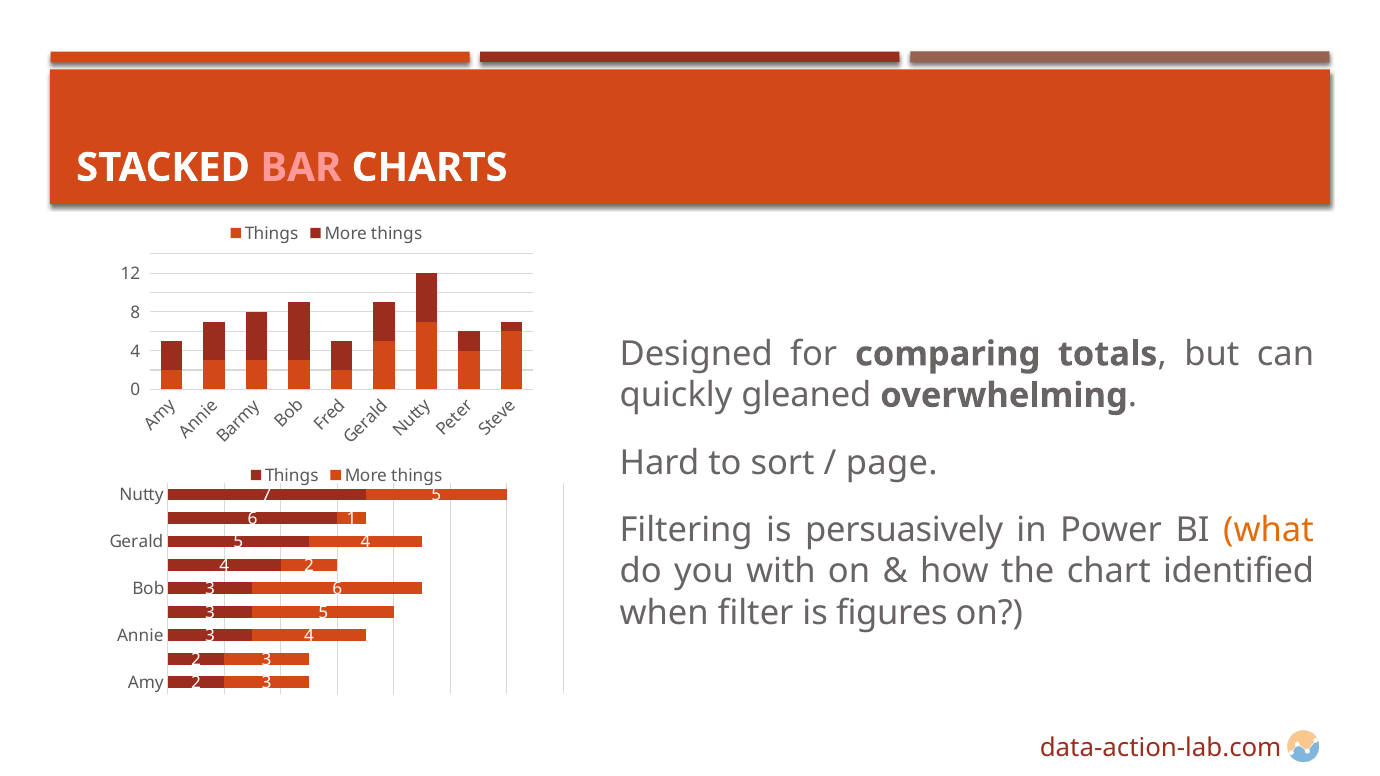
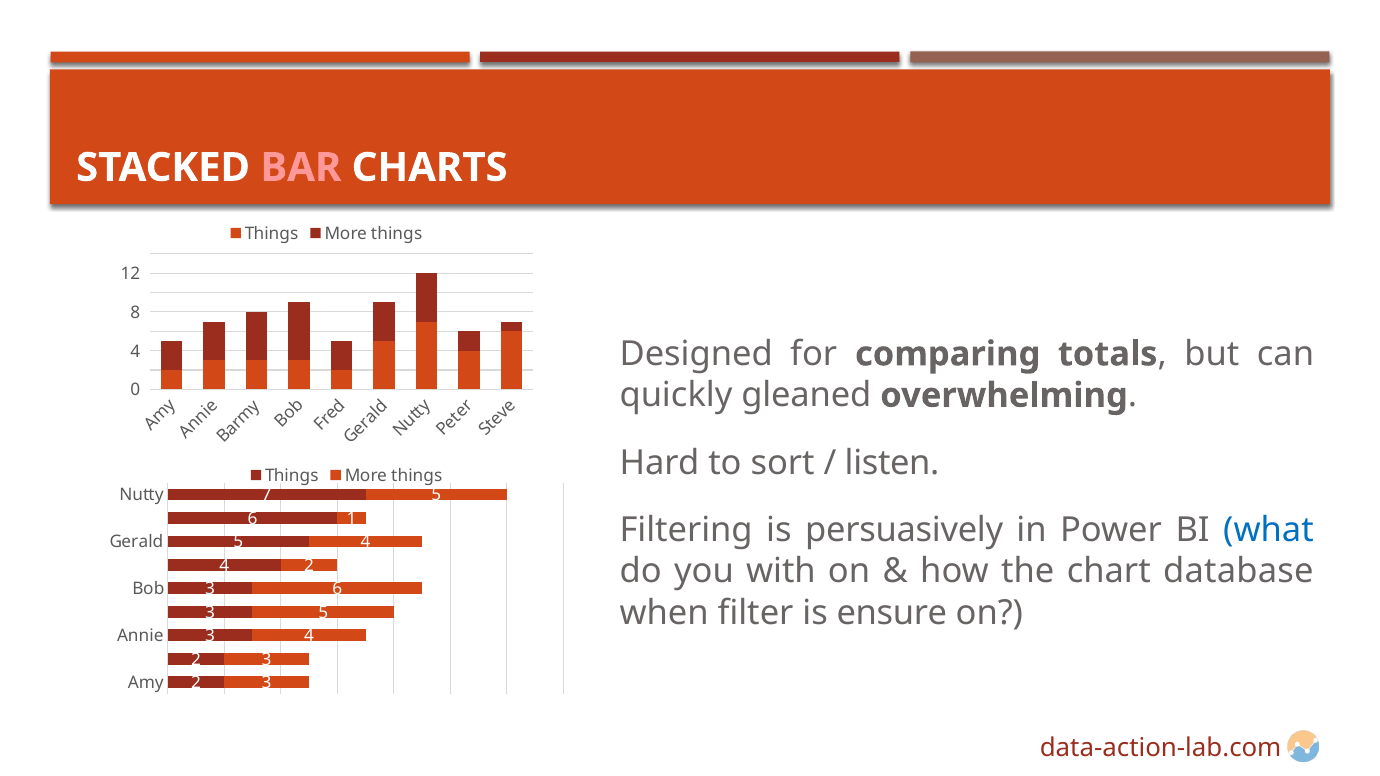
page: page -> listen (892, 463)
what colour: orange -> blue (1268, 530)
identified: identified -> database (1238, 572)
figures: figures -> ensure (892, 613)
